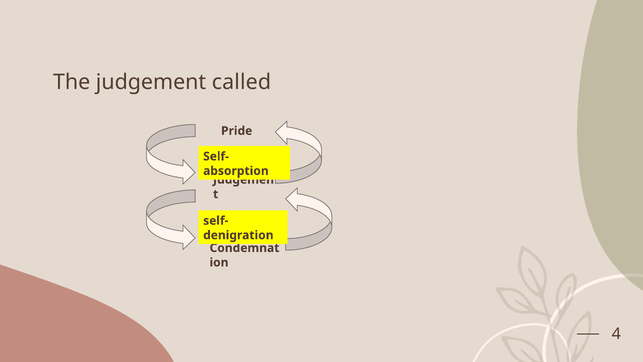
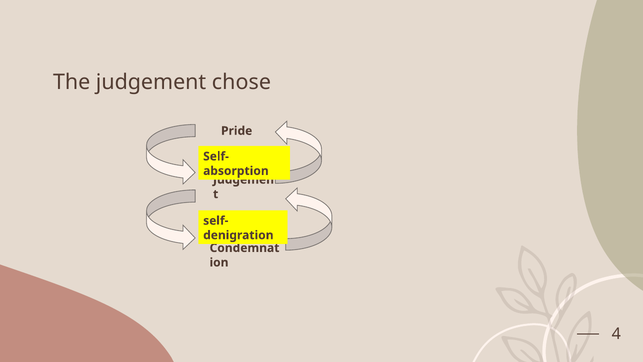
called: called -> chose (241, 82)
